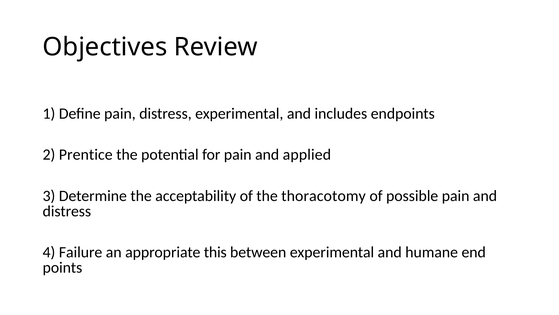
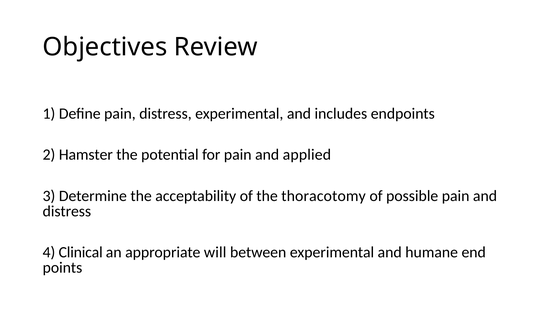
Prentice: Prentice -> Hamster (86, 154)
Failure: Failure -> Clinical (81, 252)
this: this -> will (215, 252)
